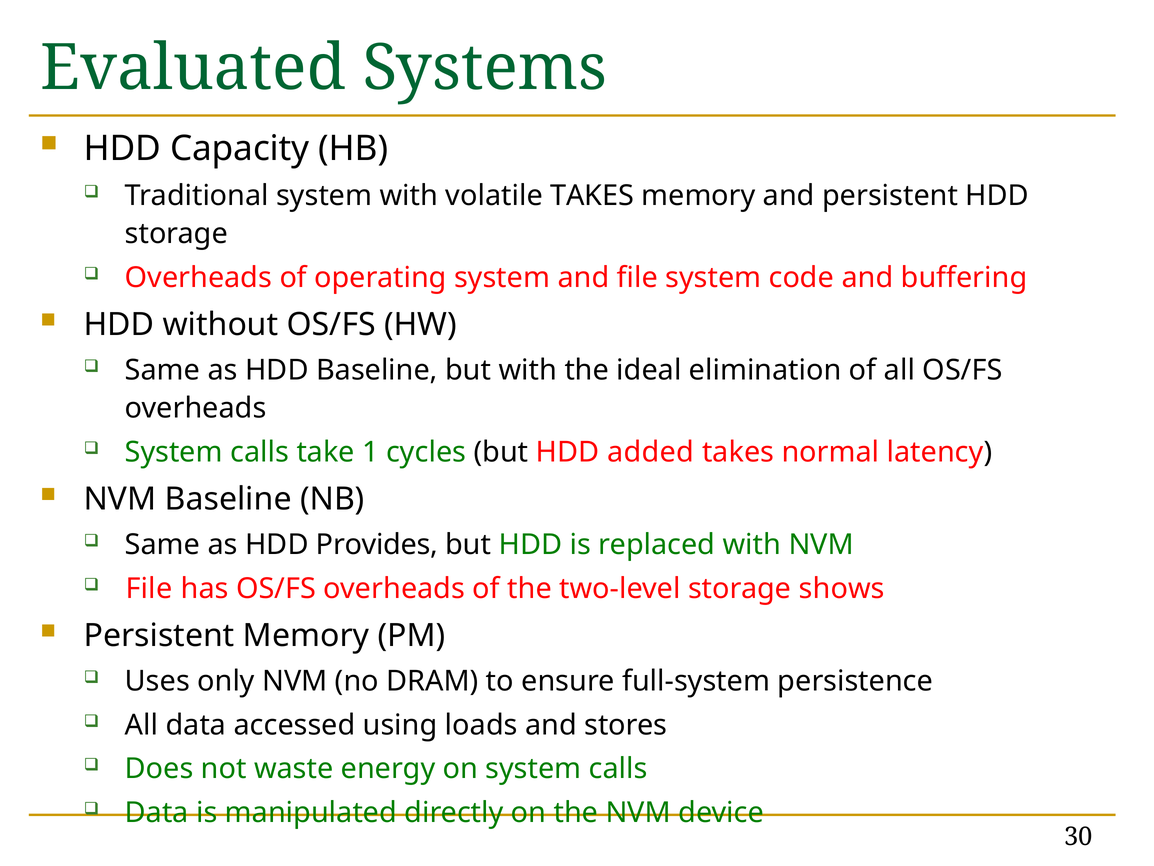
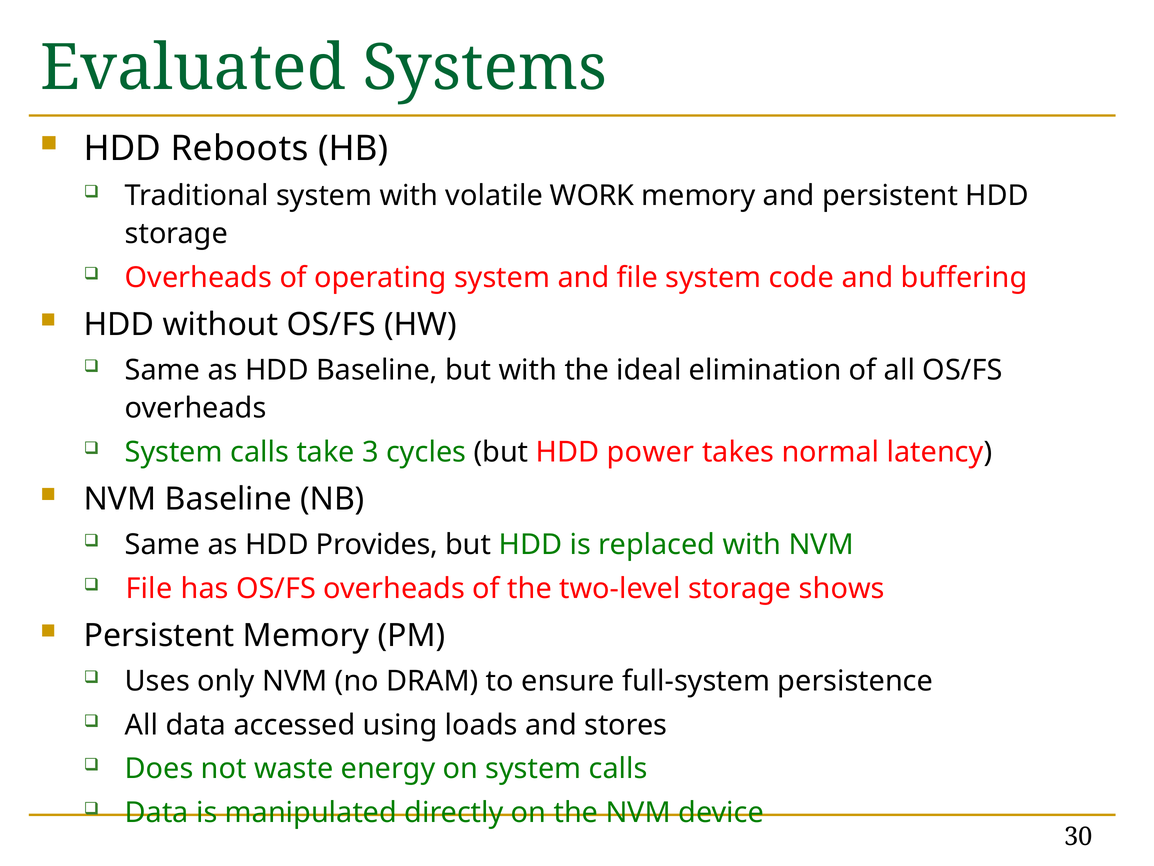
Capacity: Capacity -> Reboots (240, 148)
volatile TAKES: TAKES -> WORK (592, 196)
1: 1 -> 3 (371, 452)
added: added -> power (651, 452)
